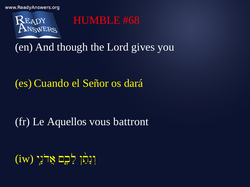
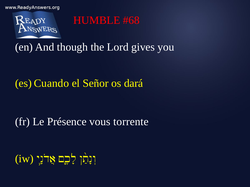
Aquellos: Aquellos -> Présence (67, 122)
battront: battront -> torrente (131, 122)
